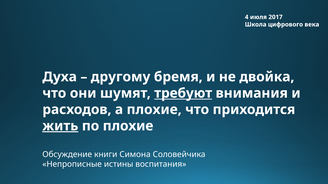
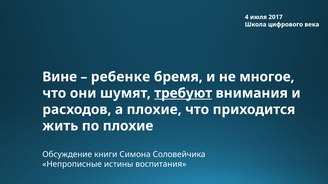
Духа: Духа -> Вине (60, 77)
другому: другому -> ребенке (120, 77)
двойка: двойка -> многое (267, 77)
жить underline: present -> none (60, 126)
